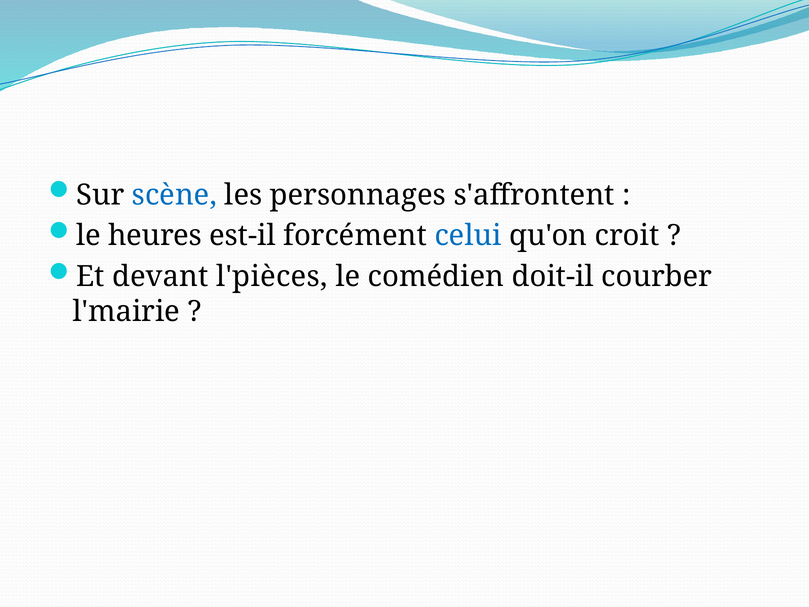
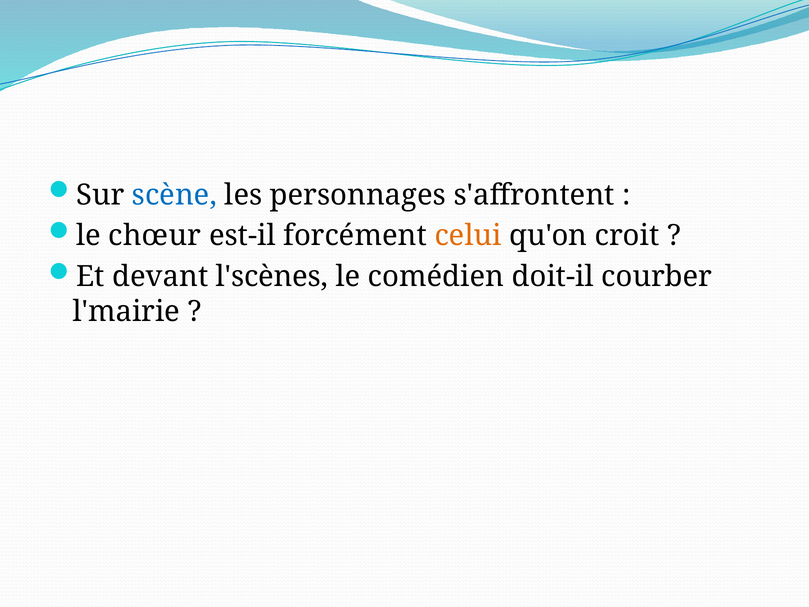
heures: heures -> chœur (155, 236)
celui colour: blue -> orange (468, 236)
l'pièces: l'pièces -> l'scènes (272, 277)
